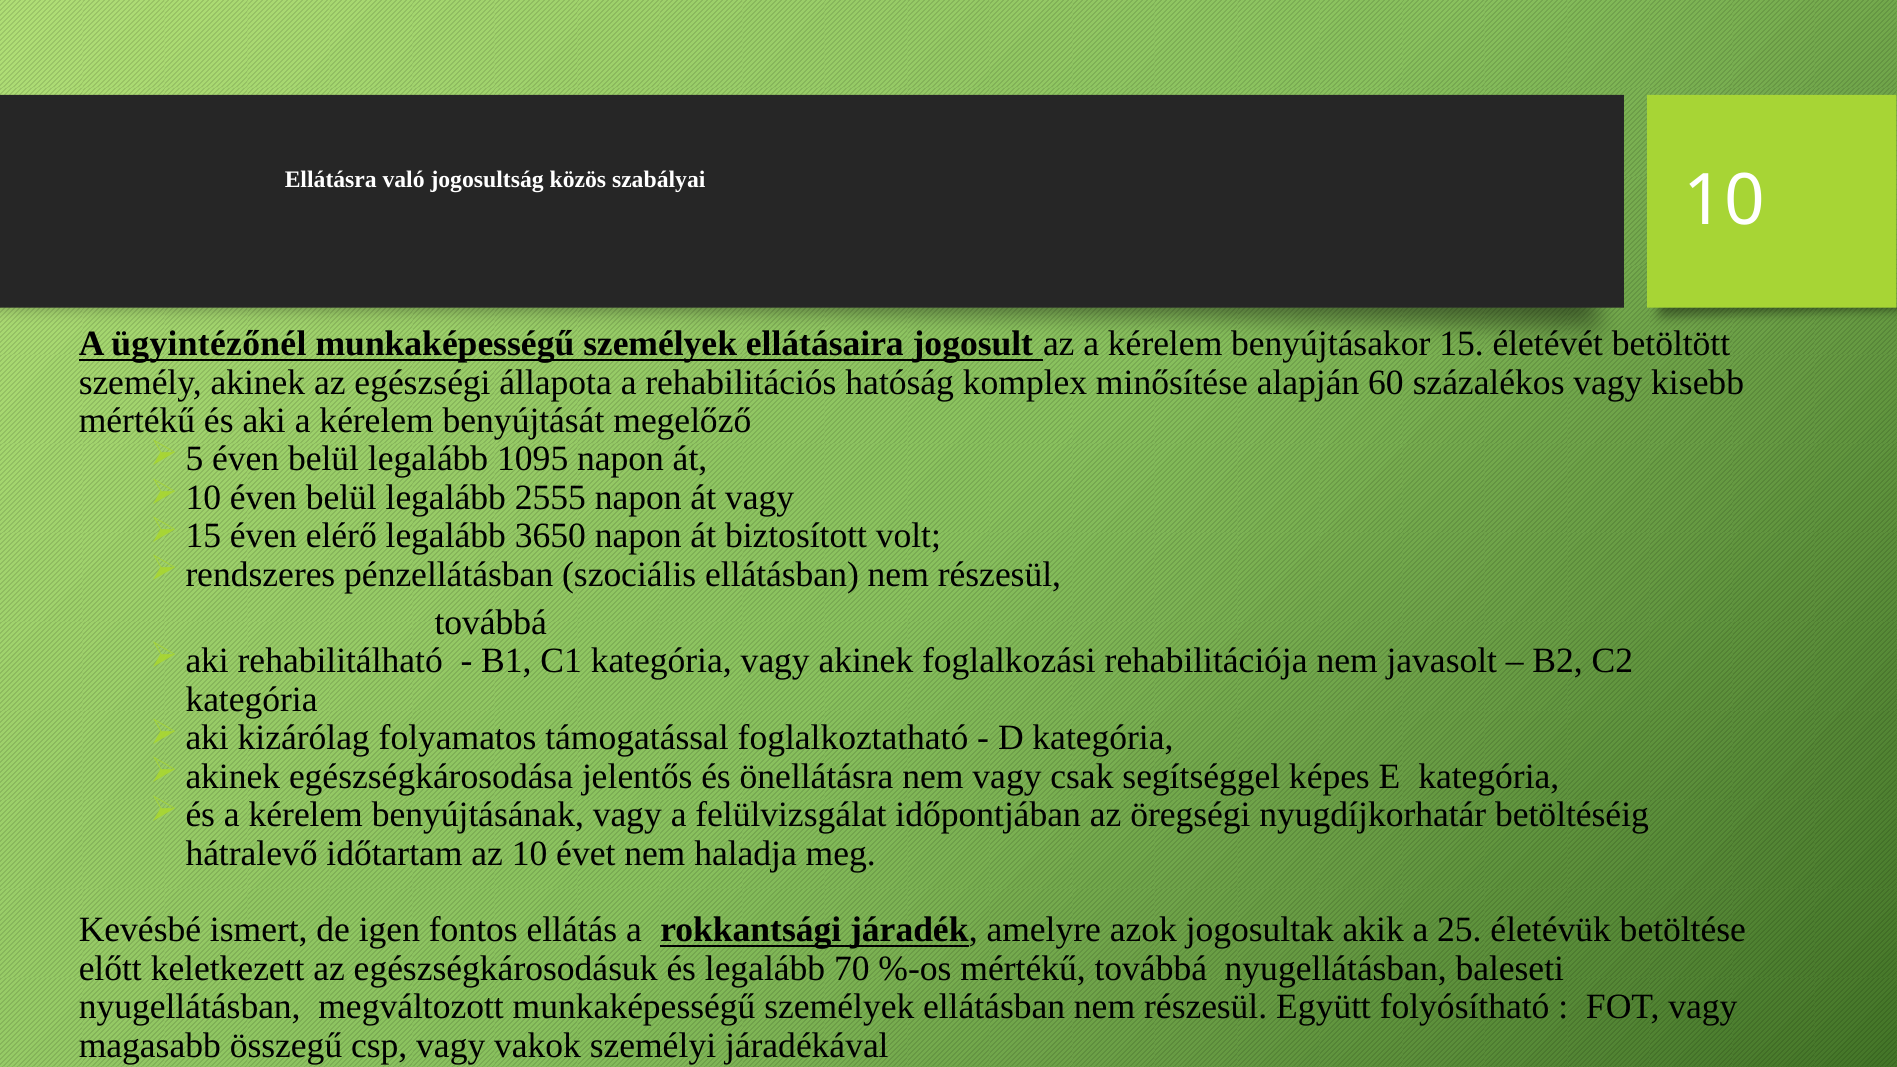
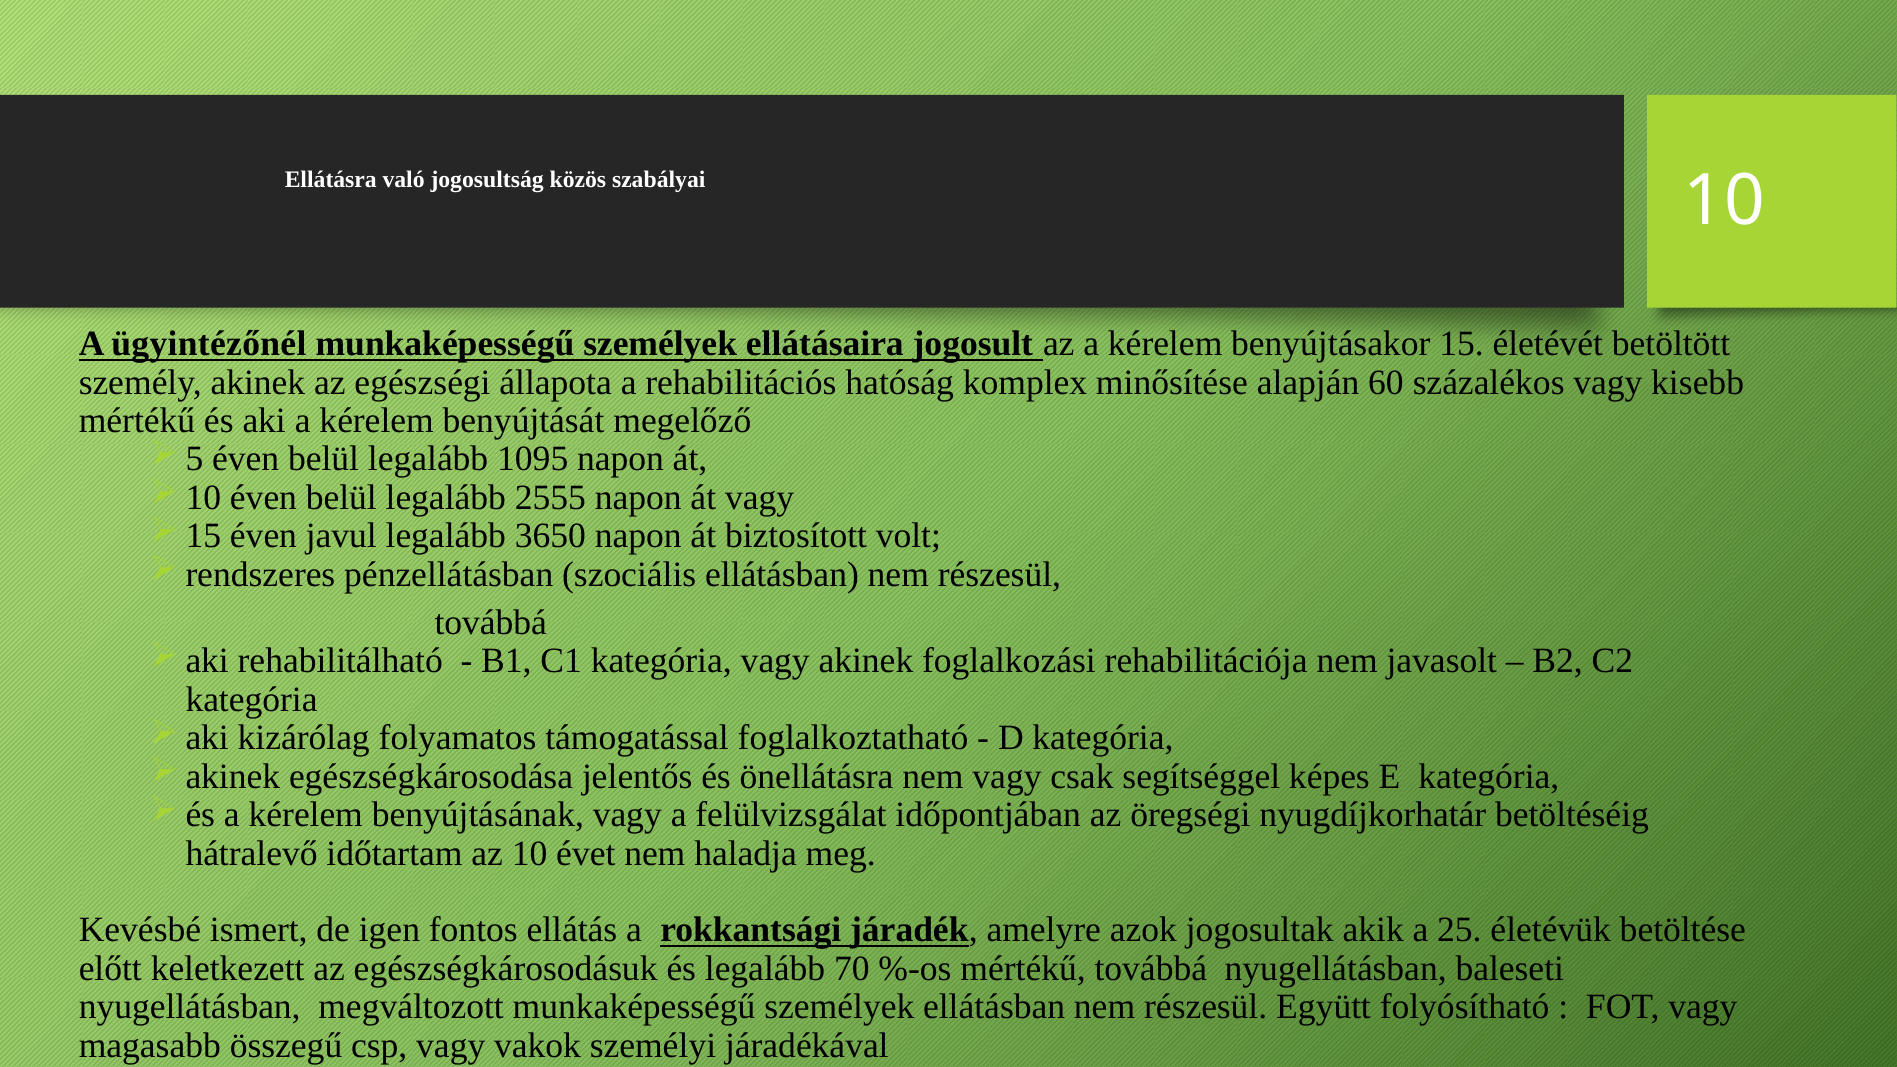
elérő: elérő -> javul (341, 536)
